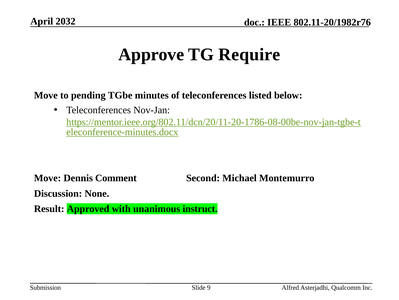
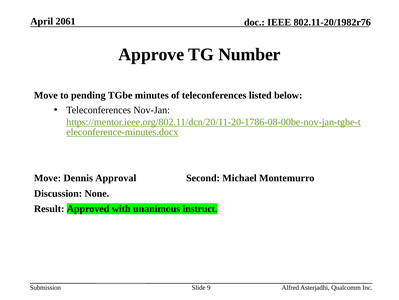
2032: 2032 -> 2061 (66, 21)
Require: Require -> Number (249, 54)
Comment: Comment -> Approval (116, 178)
